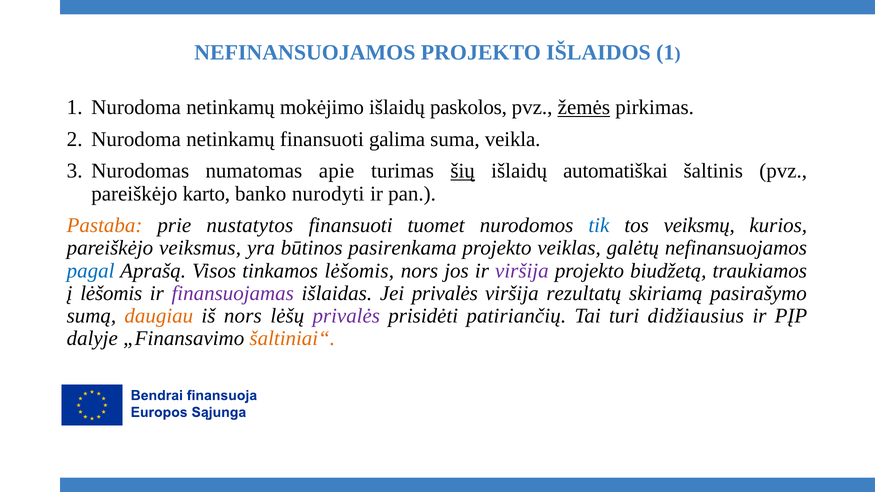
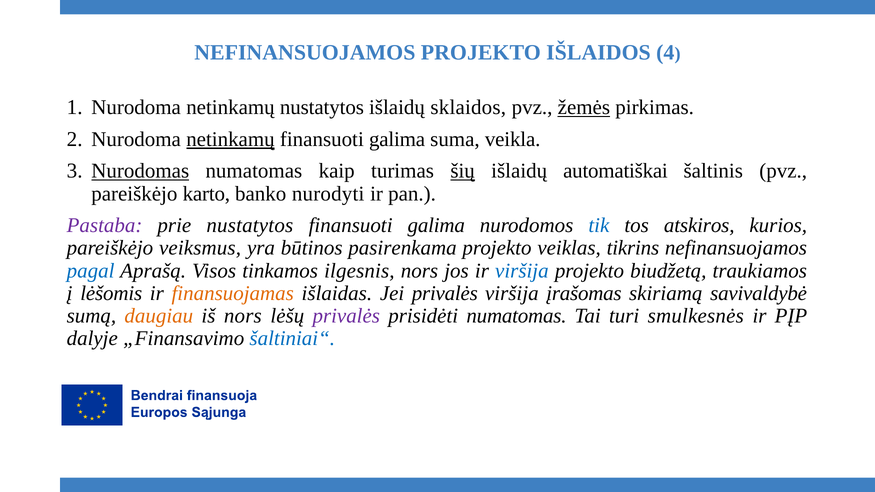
IŠLAIDOS 1: 1 -> 4 (665, 53)
netinkamų mokėjimo: mokėjimo -> nustatytos (322, 108)
paskolos: paskolos -> sklaidos (468, 108)
netinkamų underline: none -> present (230, 139)
Nurodomas underline: none -> present (140, 171)
apie: apie -> kaip (337, 171)
Pastaba colour: orange -> purple (105, 225)
tuomet: tuomet -> galima (436, 225)
veiksmų: veiksmų -> atskiros (699, 225)
galėtų: galėtų -> tikrins (633, 248)
tinkamos lėšomis: lėšomis -> ilgesnis (359, 271)
viršija colour: purple -> blue (522, 271)
finansuojamas colour: purple -> orange (233, 293)
rezultatų: rezultatų -> įrašomas (584, 293)
pasirašymo: pasirašymo -> savivaldybė (759, 293)
prisidėti patiriančių: patiriančių -> numatomas (516, 316)
didžiausius: didžiausius -> smulkesnės (696, 316)
šaltiniai“ colour: orange -> blue (292, 339)
